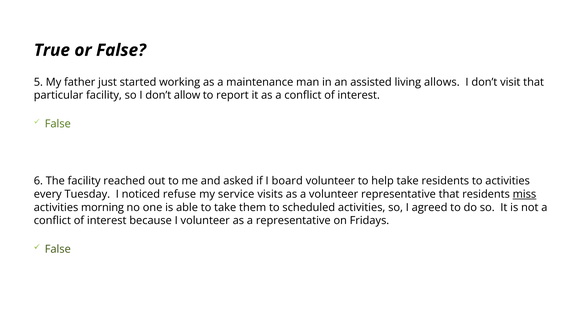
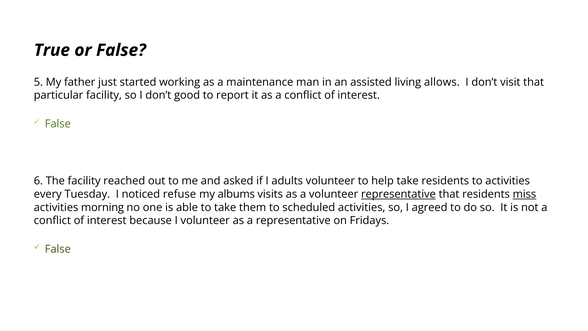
allow: allow -> good (187, 95)
board: board -> adults (287, 181)
service: service -> albums (236, 194)
representative underline: none -> present (398, 194)
